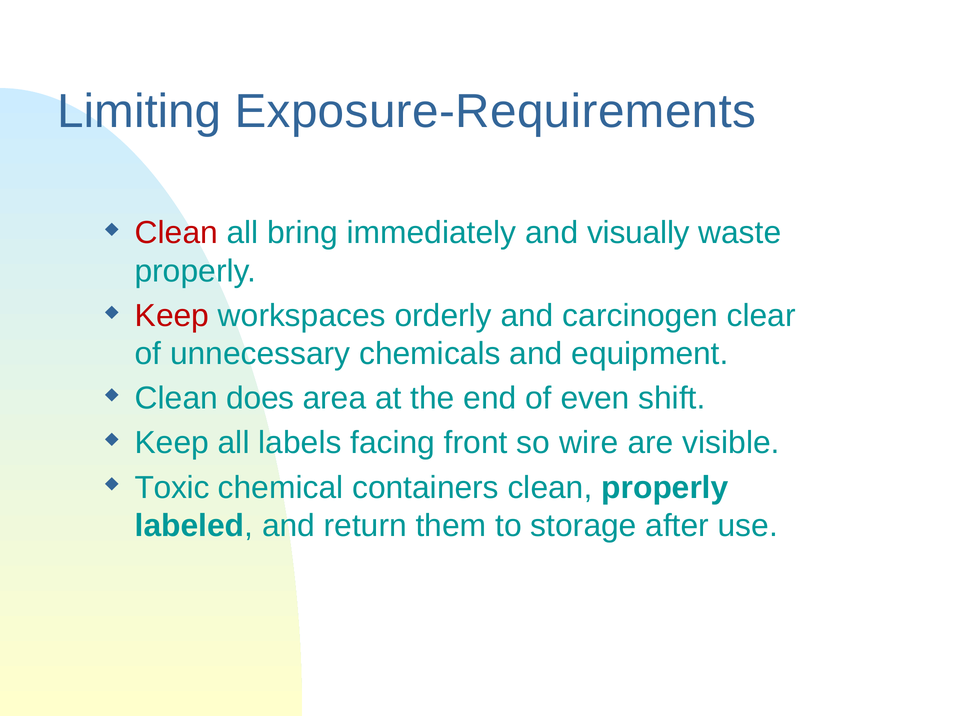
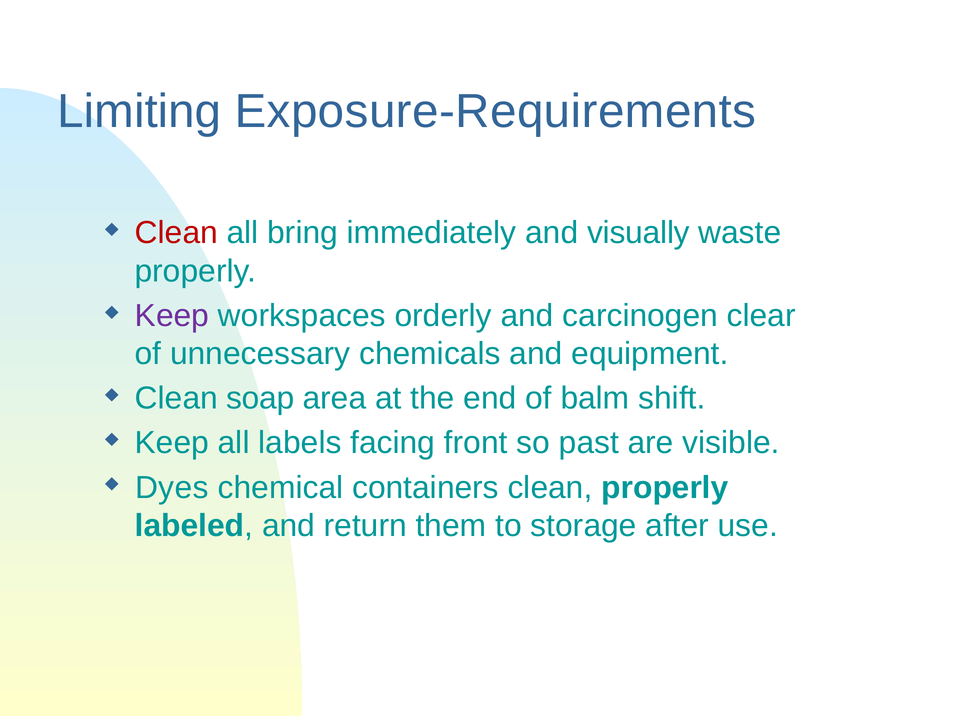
Keep colour: red -> purple (172, 315)
does: does -> soap (260, 398)
even: even -> balm (595, 398)
wire: wire -> past (589, 443)
Toxic: Toxic -> Dyes (172, 487)
